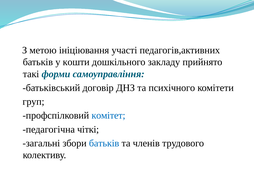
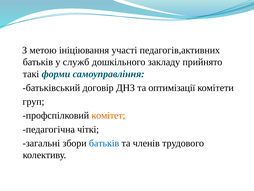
кошти: кошти -> служб (76, 62)
психічного: психічного -> оптимізації (172, 88)
комітет colour: blue -> orange (108, 115)
